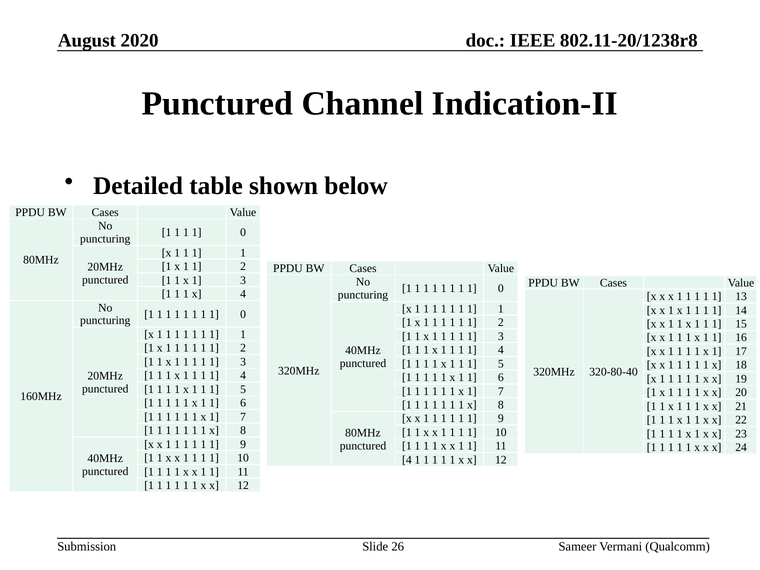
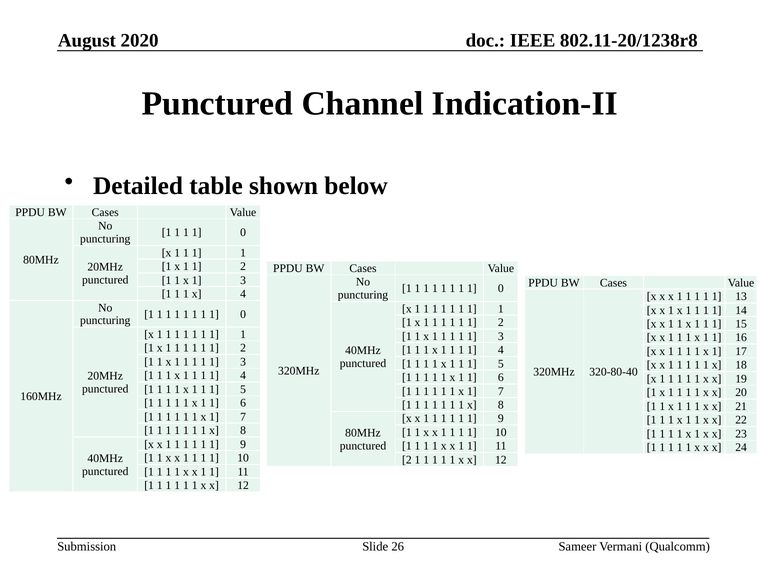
4: 4 -> 2 (407, 460)
